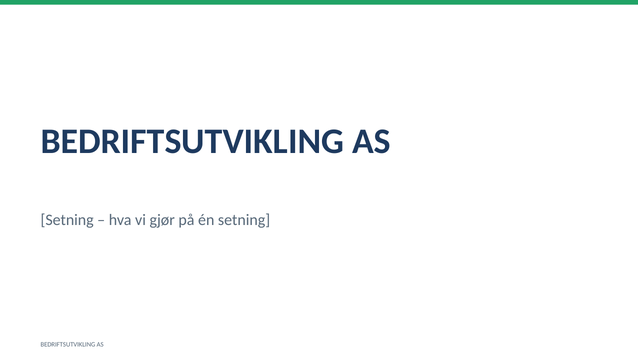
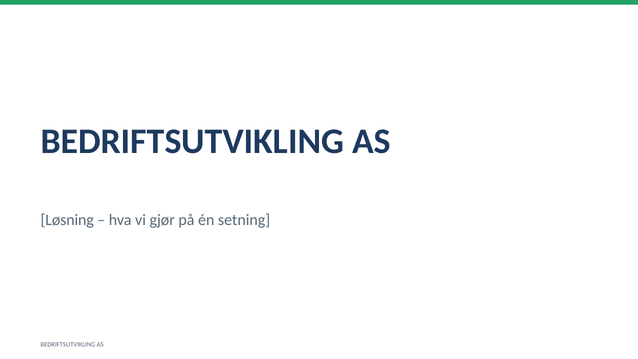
Setning: Setning -> Løsning (67, 220)
